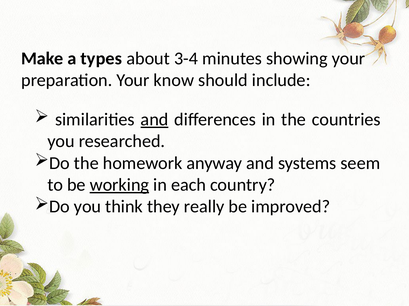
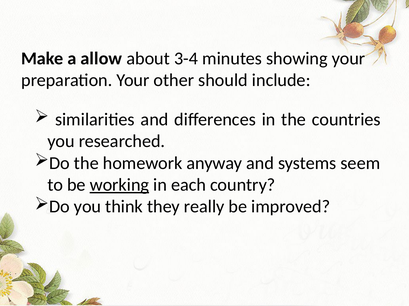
types: types -> allow (101, 59)
know: know -> other (174, 80)
and underline: present -> none (155, 120)
